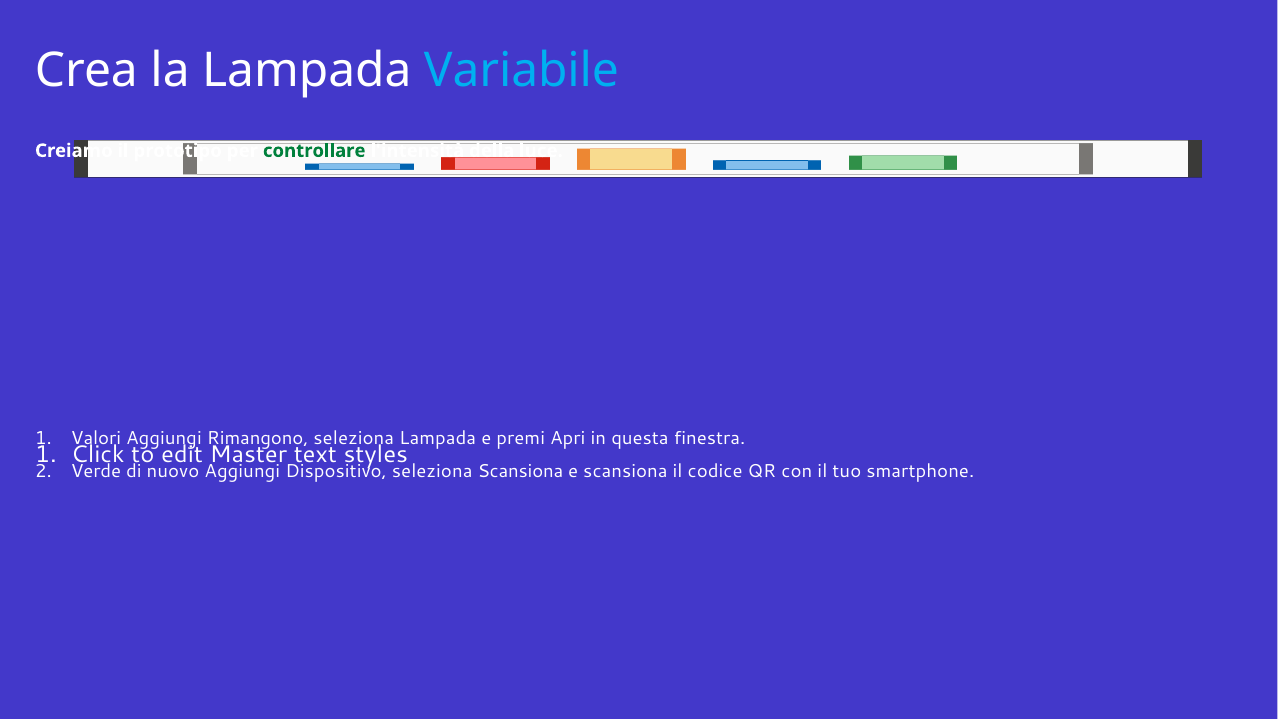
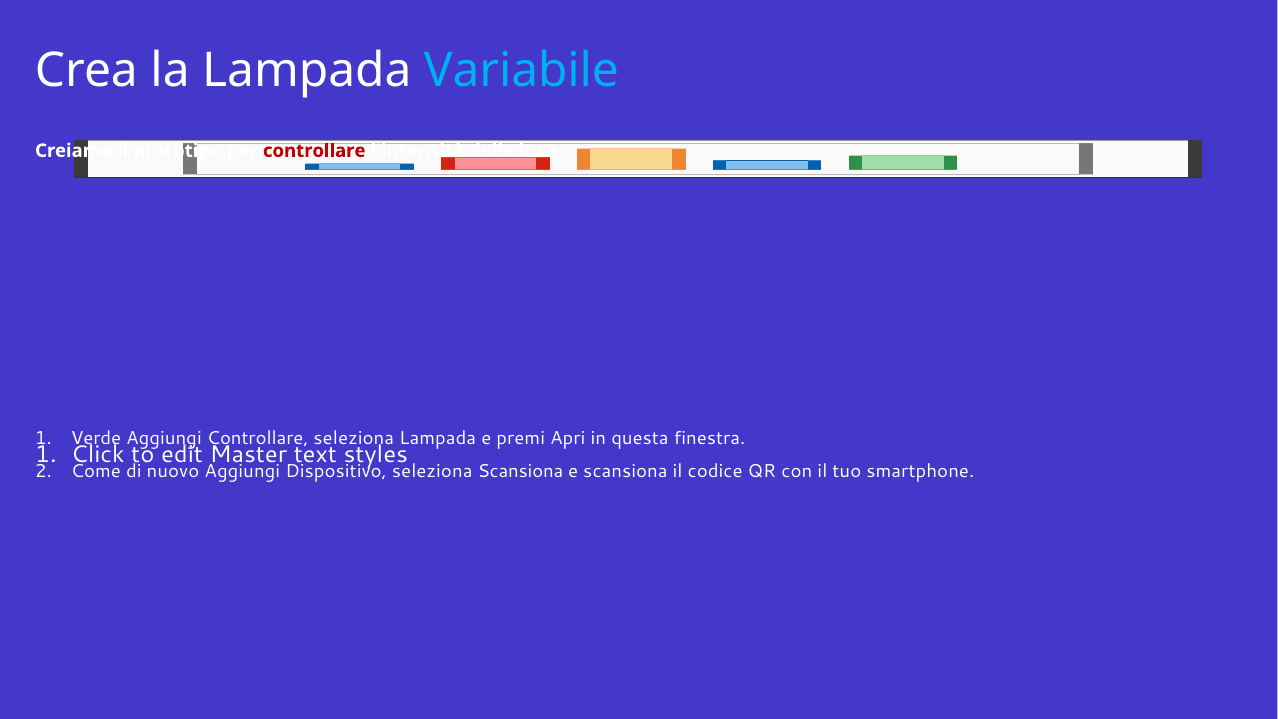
controllare colour: green -> red (314, 151)
Valori: Valori -> Verde (96, 438)
Aggiungi Rimangono: Rimangono -> Controllare (258, 438)
Verde: Verde -> Come (96, 471)
